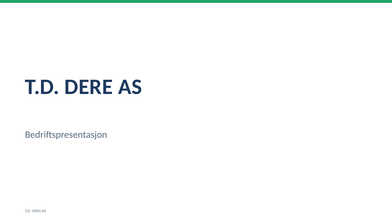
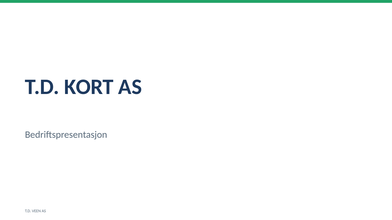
DERE: DERE -> KORT (89, 87)
